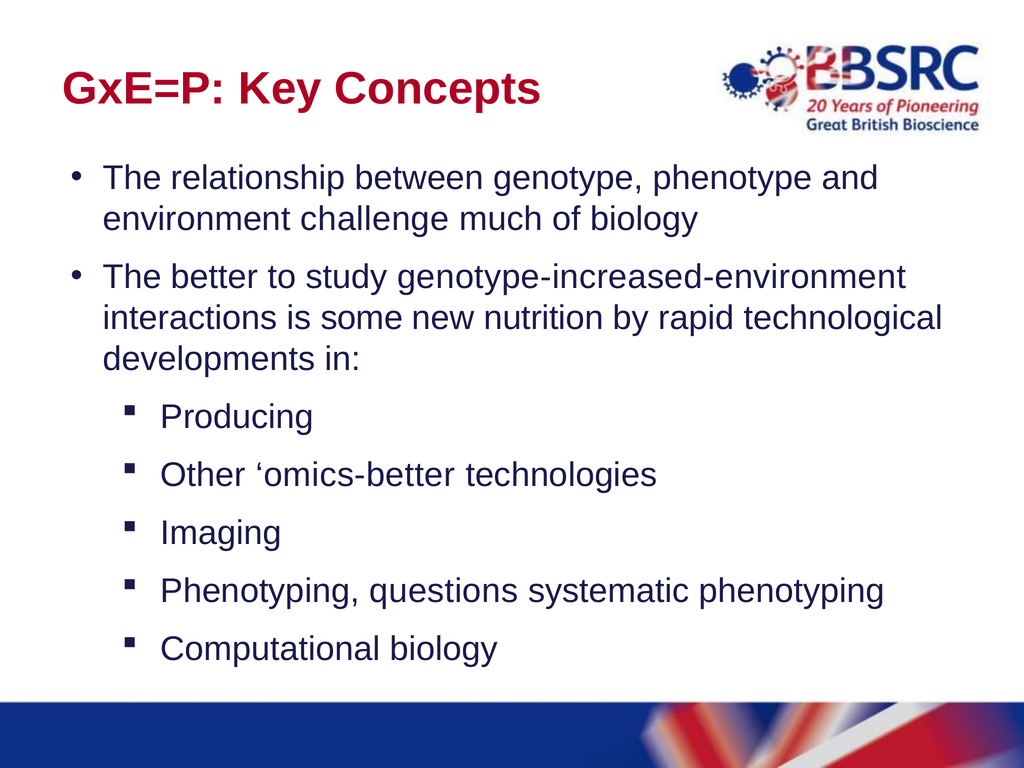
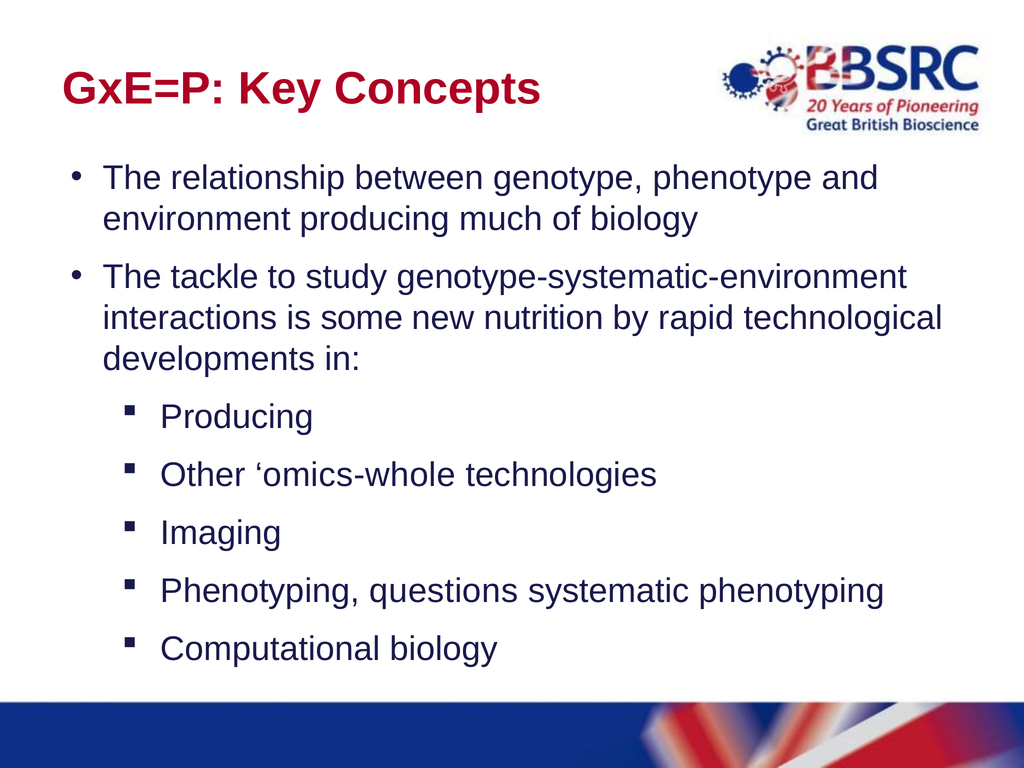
environment challenge: challenge -> producing (375, 219)
better: better -> tackle (215, 277)
genotype-increased-environment: genotype-increased-environment -> genotype-systematic-environment (652, 277)
omics-better: omics-better -> omics-whole (355, 475)
